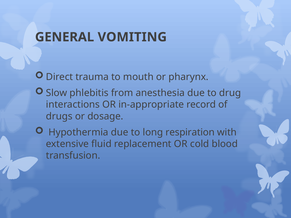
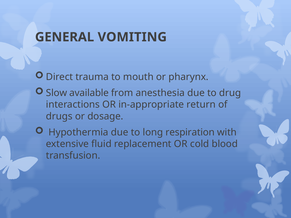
phlebitis: phlebitis -> available (89, 93)
record: record -> return (201, 105)
